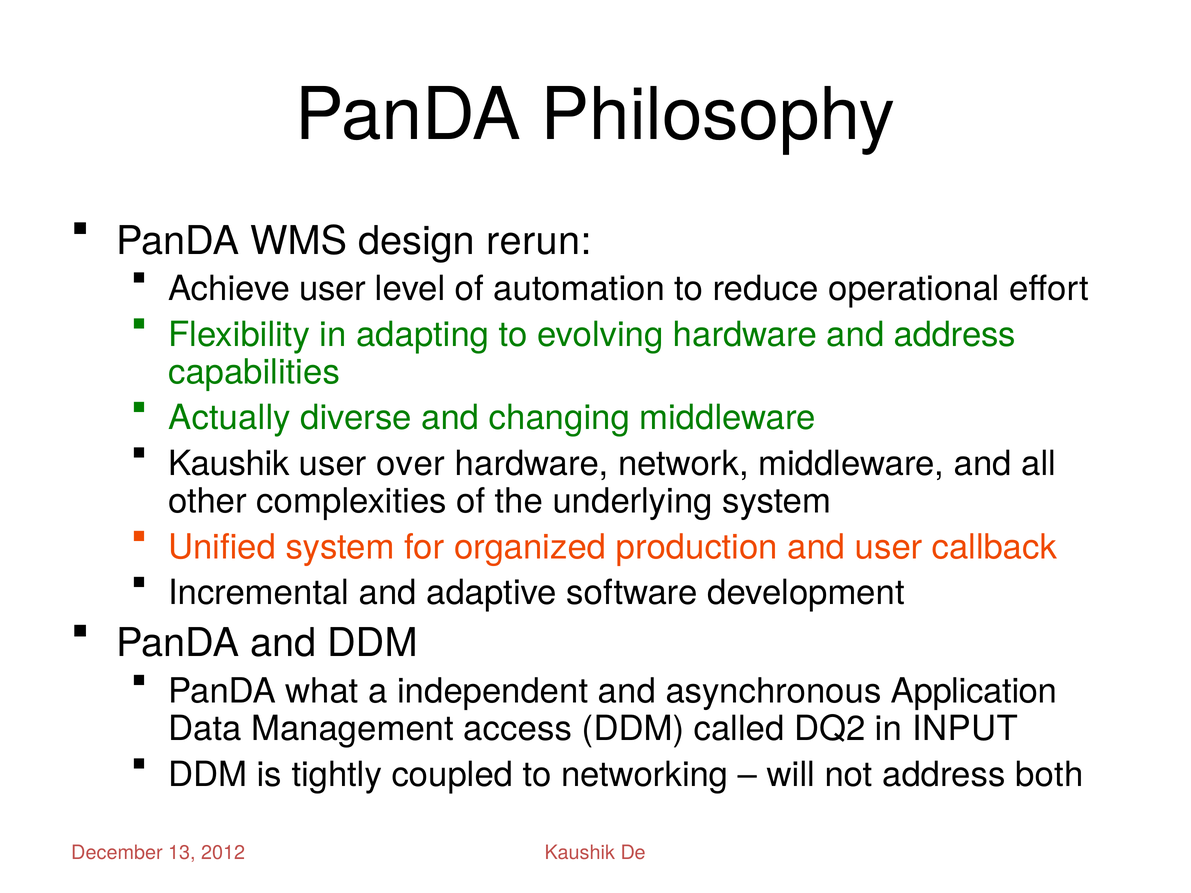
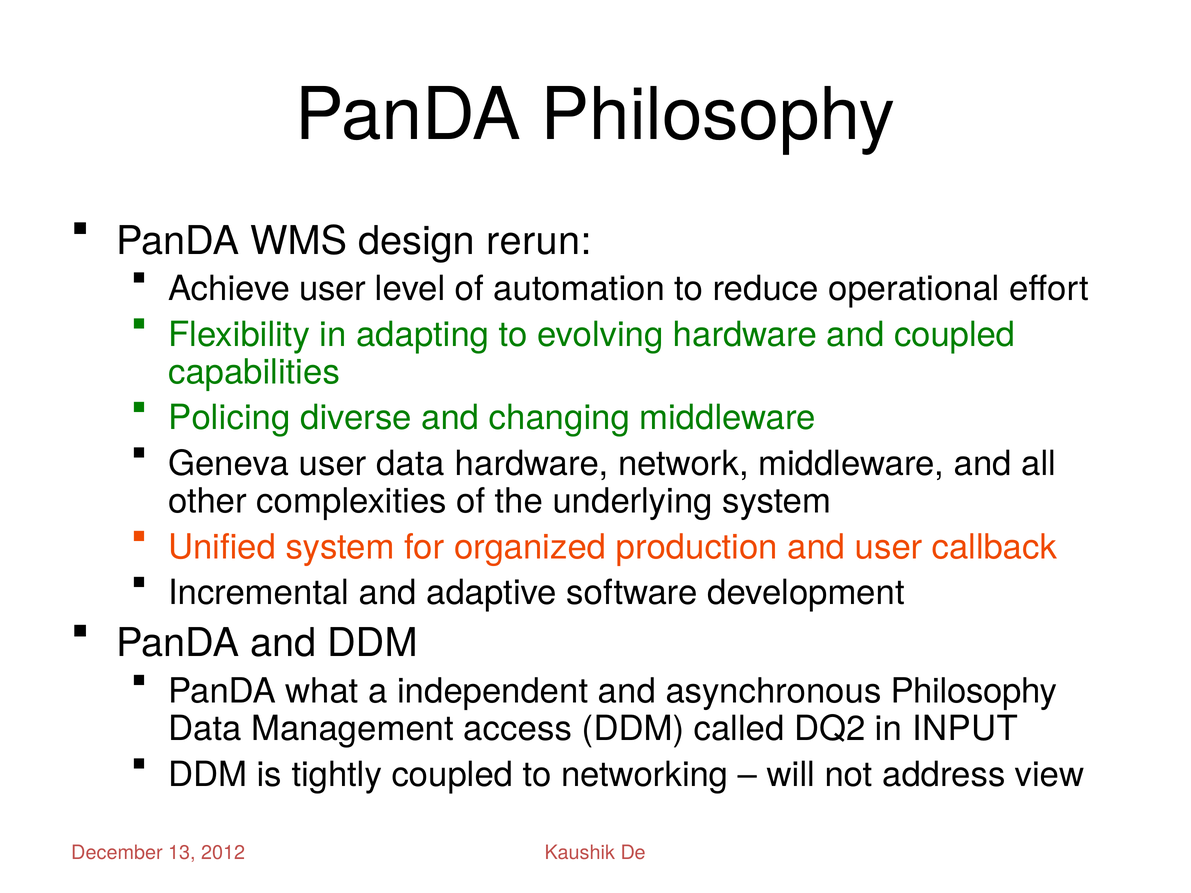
and address: address -> coupled (955, 335)
Actually: Actually -> Policing (229, 418)
Kaushik: Kaushik -> Geneva (229, 464)
user over: over -> data (410, 464)
asynchronous Application: Application -> Philosophy (974, 691)
both: both -> view (1050, 775)
